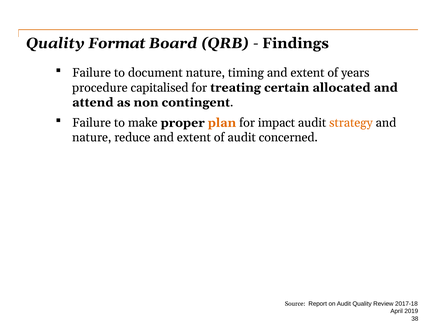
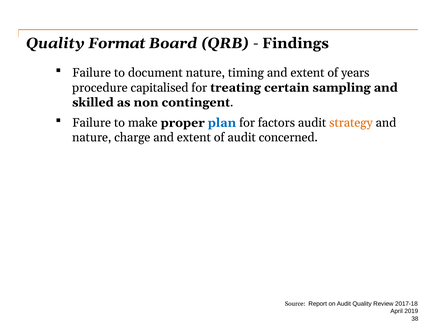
allocated: allocated -> sampling (342, 88)
attend: attend -> skilled (93, 102)
plan colour: orange -> blue (222, 123)
impact: impact -> factors (276, 123)
reduce: reduce -> charge (132, 138)
